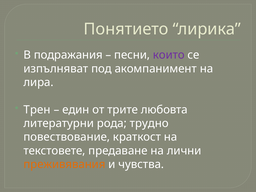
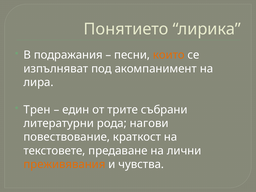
които colour: purple -> orange (169, 55)
любовта: любовта -> събрани (164, 110)
трудно: трудно -> нагови (149, 123)
